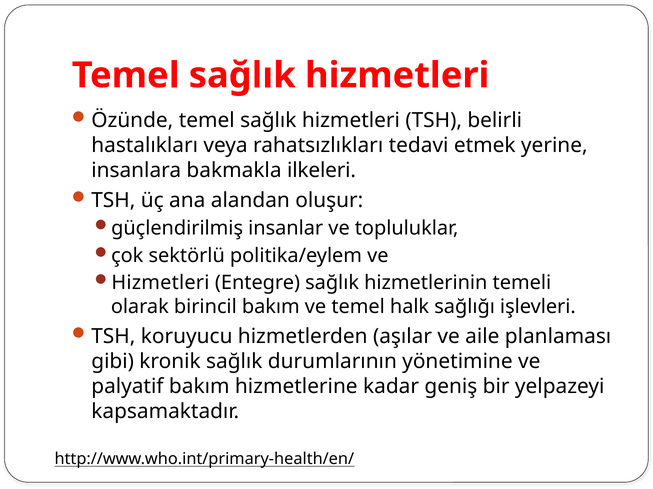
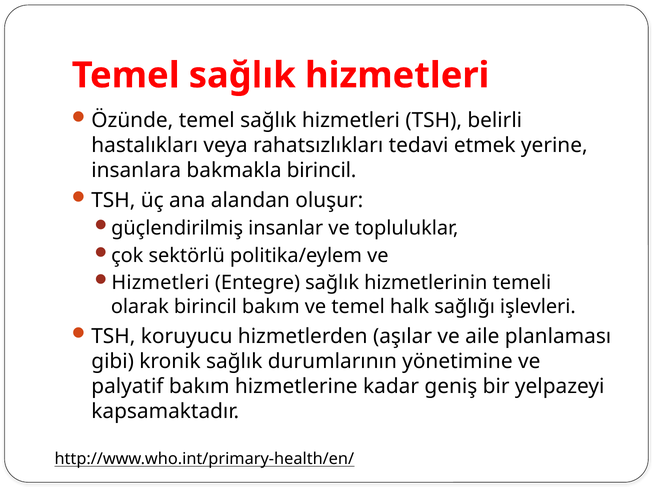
bakmakla ilkeleri: ilkeleri -> birincil (322, 171)
